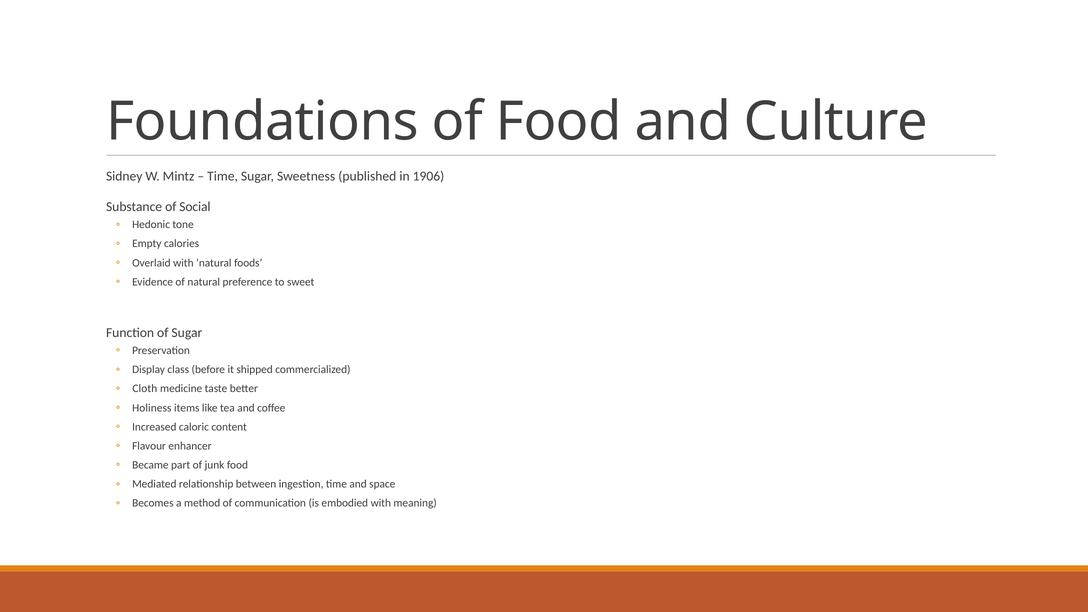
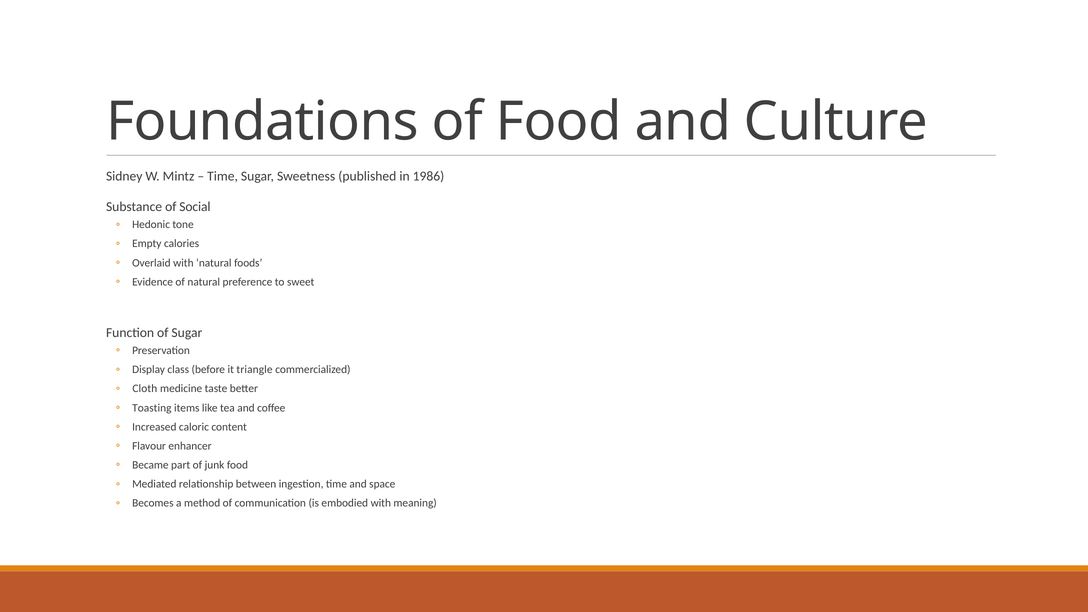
1906: 1906 -> 1986 (429, 176)
shipped: shipped -> triangle (255, 370)
Holiness: Holiness -> Toasting (152, 408)
